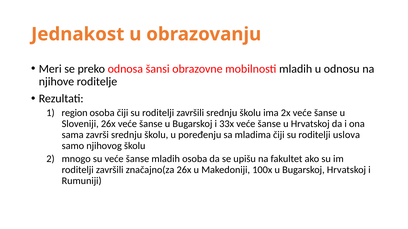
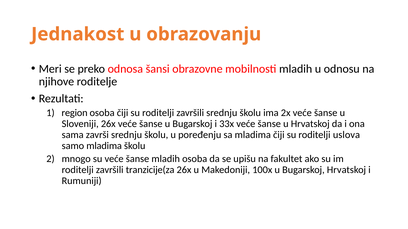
samo njihovog: njihovog -> mladima (104, 146)
značajno(za: značajno(za -> tranzicije(za (150, 170)
